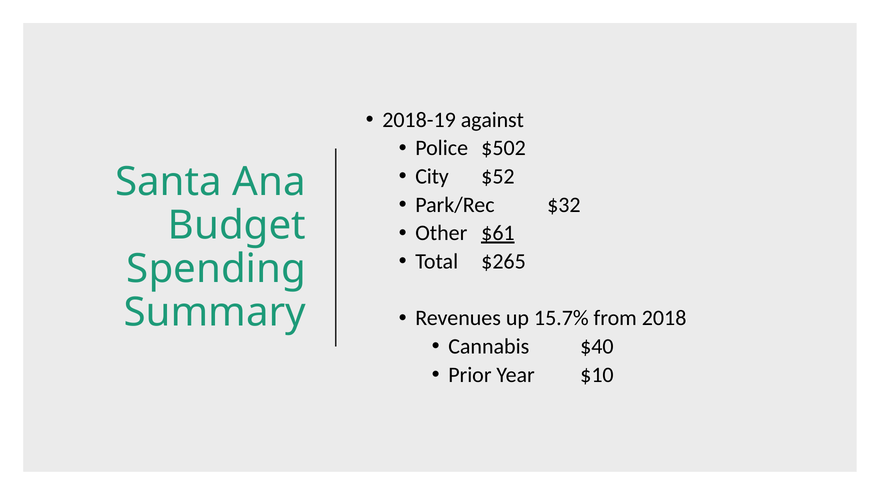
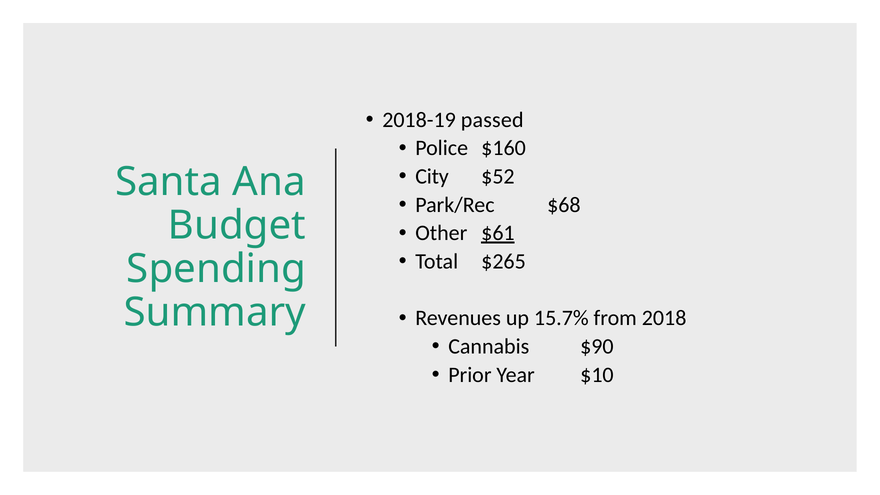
against: against -> passed (492, 120)
$502: $502 -> $160 (504, 148)
$32: $32 -> $68 (564, 205)
$40: $40 -> $90 (597, 346)
